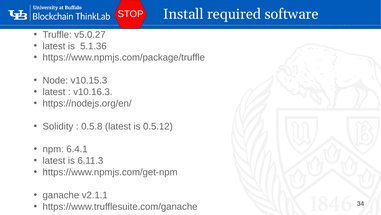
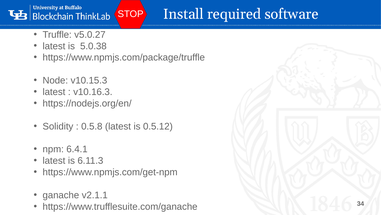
5.1.36: 5.1.36 -> 5.0.38 (93, 46)
